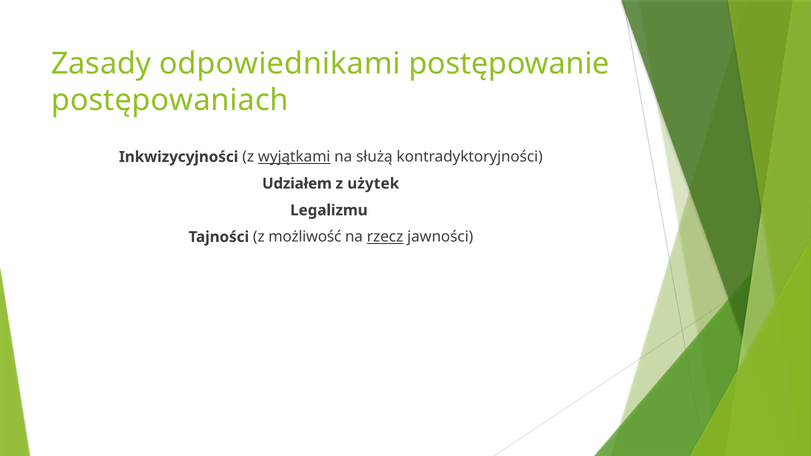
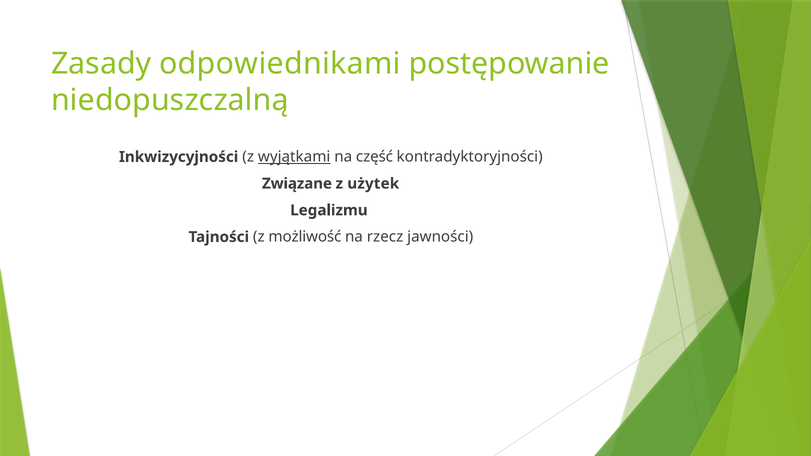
postępowaniach: postępowaniach -> niedopuszczalną (170, 100)
służą: służą -> część (374, 157)
Udziałem: Udziałem -> Związane (297, 184)
rzecz underline: present -> none (385, 237)
